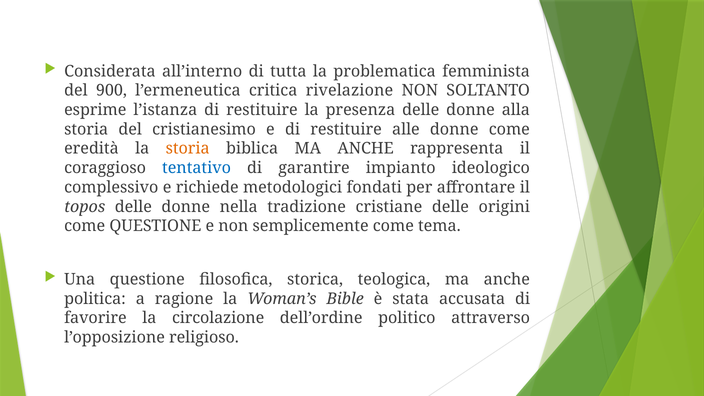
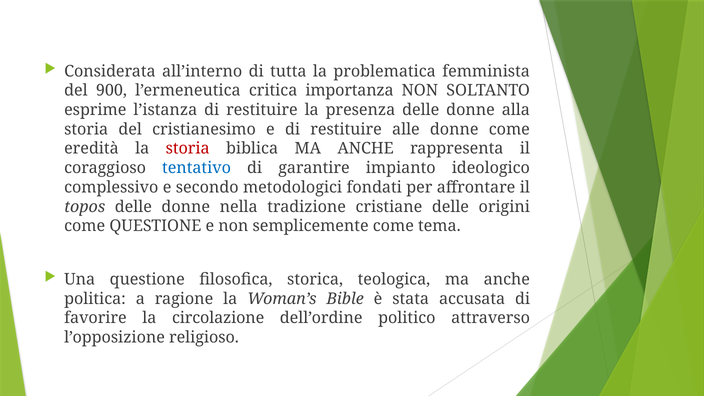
rivelazione: rivelazione -> importanza (350, 91)
storia colour: orange -> red (188, 149)
richiede: richiede -> secondo (207, 187)
